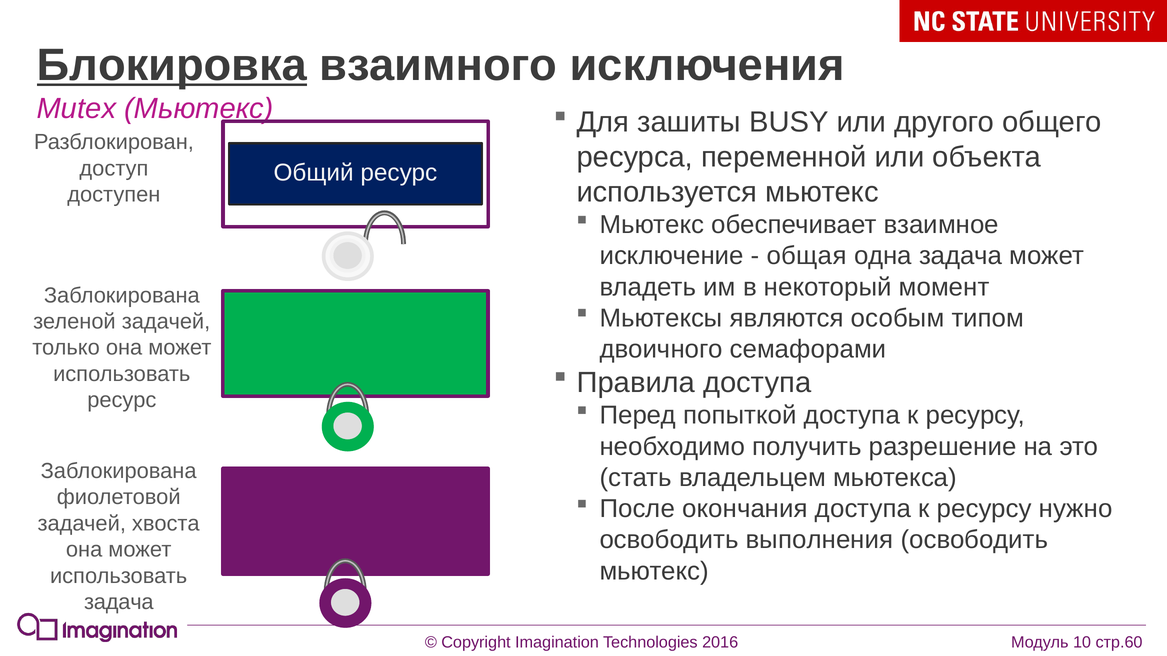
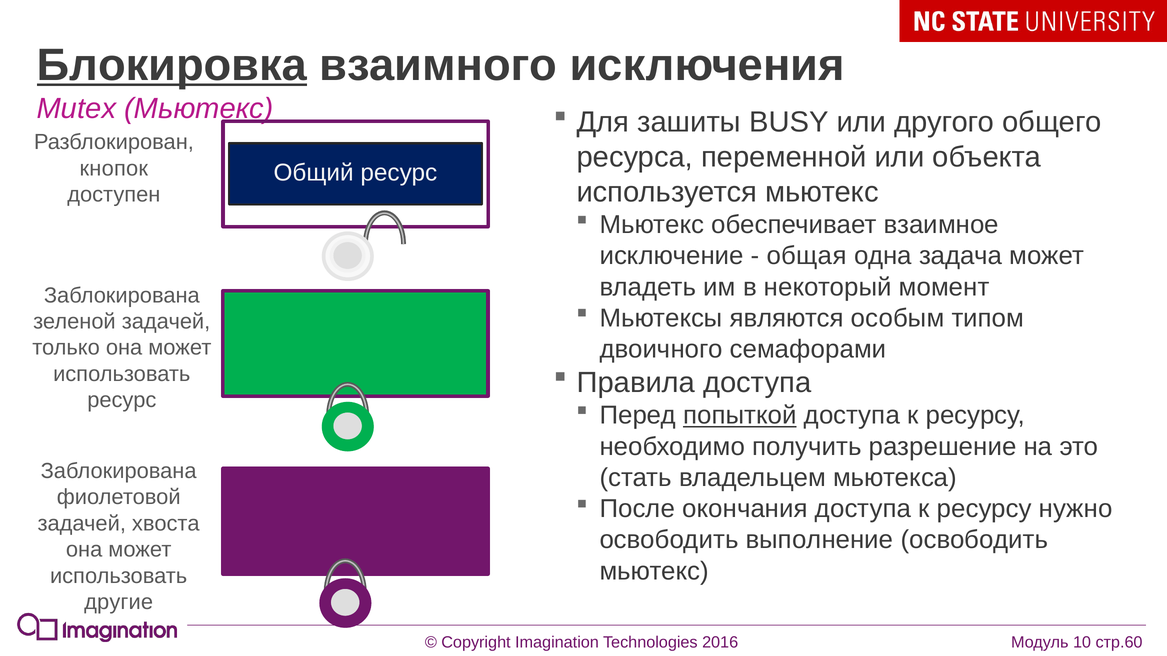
доступ: доступ -> кнопок (114, 169)
попыткой underline: none -> present (740, 416)
выполнения: выполнения -> выполнение (819, 540)
задача: задача -> другие (119, 603)
